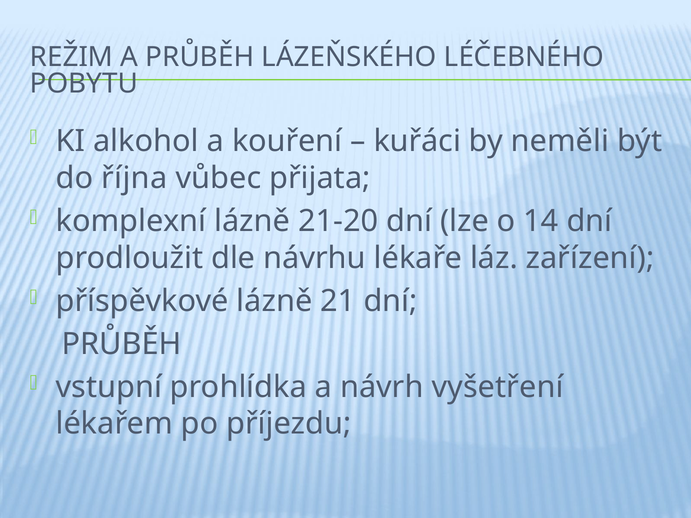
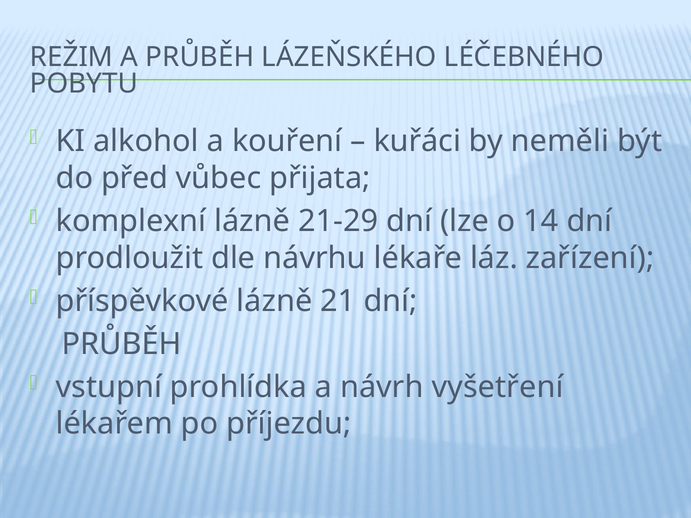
října: října -> před (135, 178)
21-20: 21-20 -> 21-29 (338, 221)
